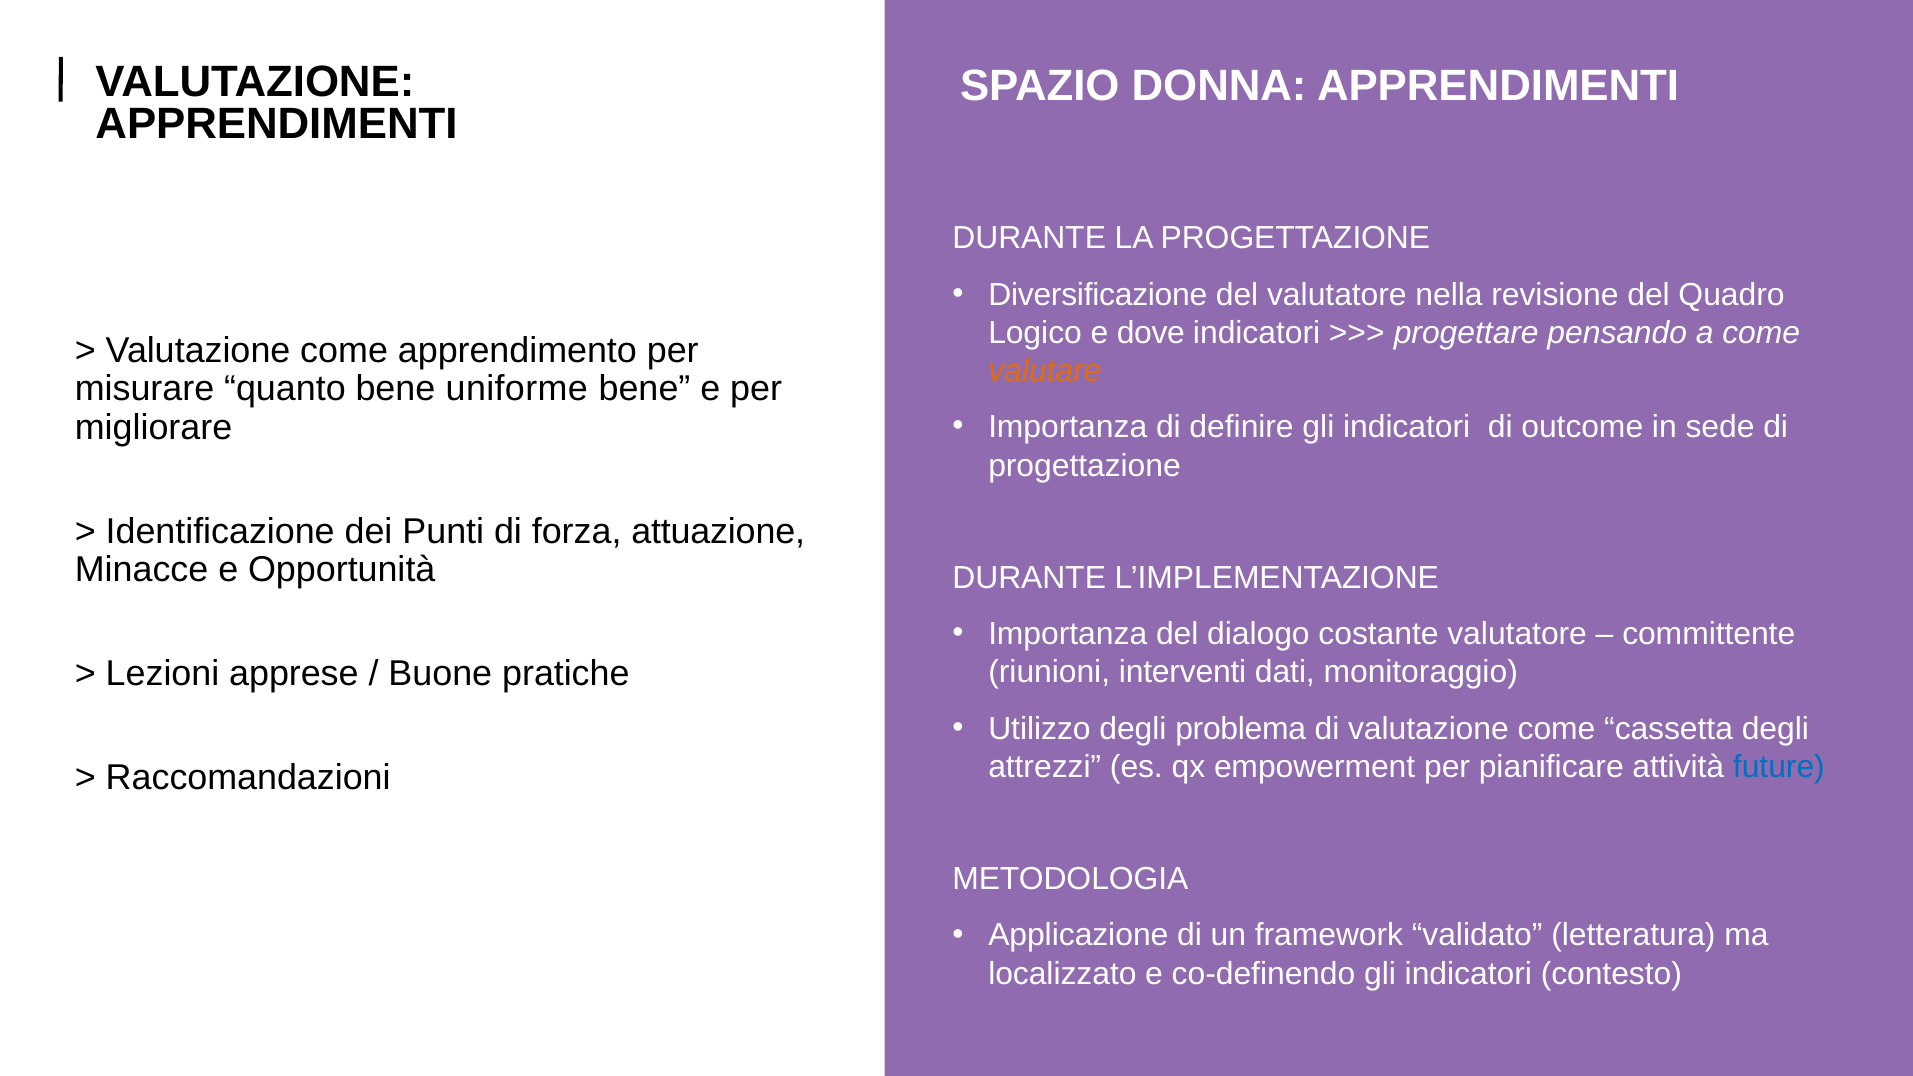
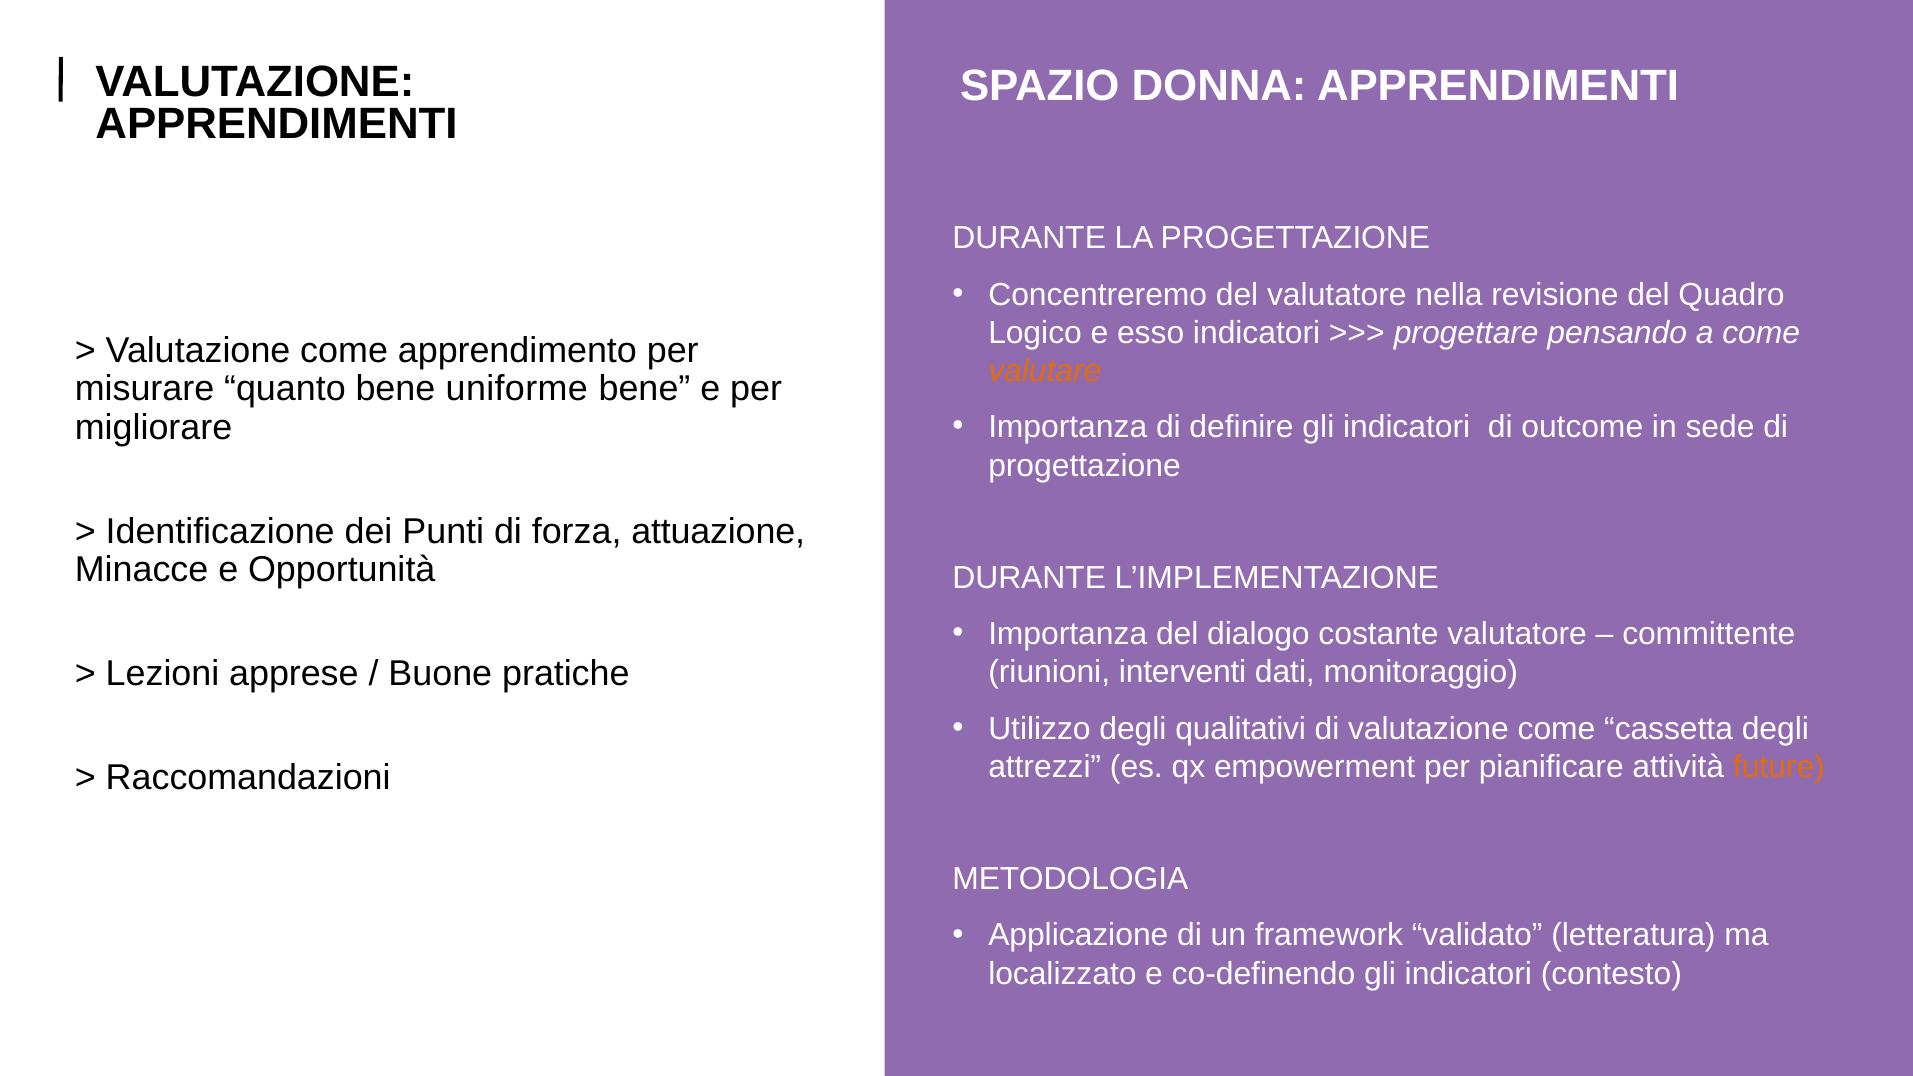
Diversificazione: Diversificazione -> Concentreremo (1098, 295)
dove: dove -> esso (1151, 333)
problema: problema -> qualitativi (1241, 729)
future colour: blue -> orange (1779, 767)
